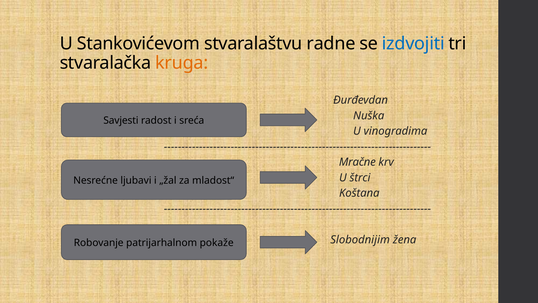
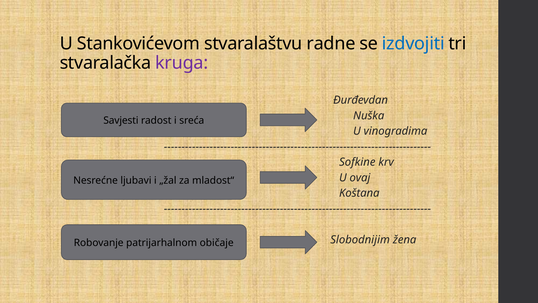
kruga colour: orange -> purple (182, 63)
Mračne: Mračne -> Sofkine (357, 162)
štrci: štrci -> ovaj (360, 178)
pokaže: pokaže -> običaje (217, 243)
